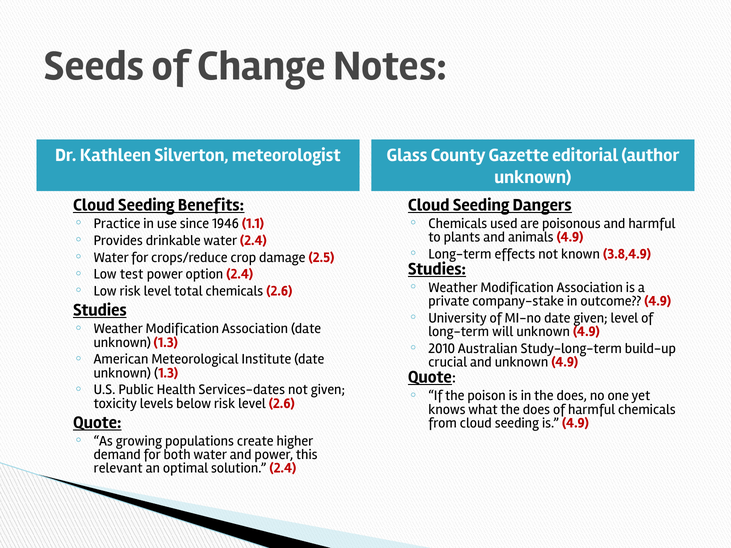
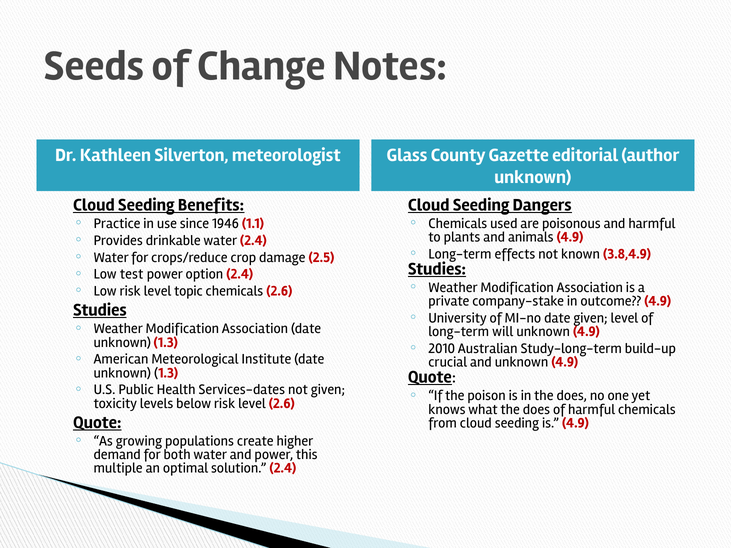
total: total -> topic (188, 291)
relevant: relevant -> multiple (118, 468)
